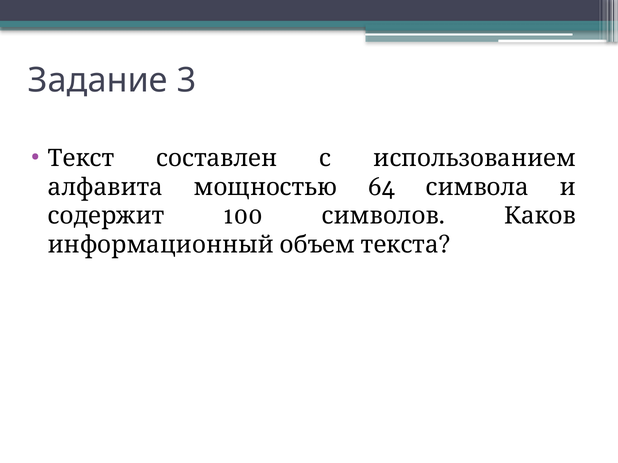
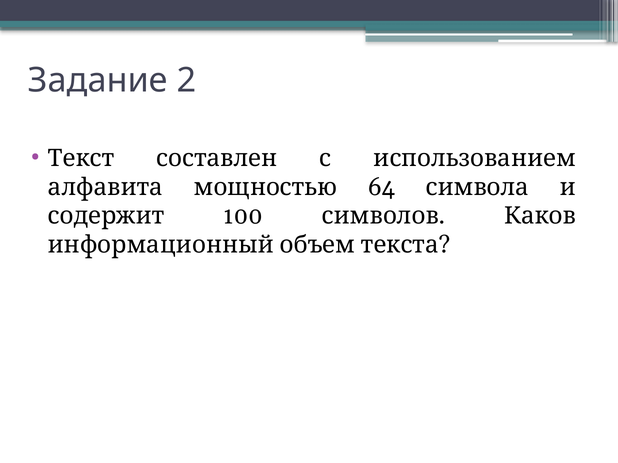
3: 3 -> 2 (187, 80)
